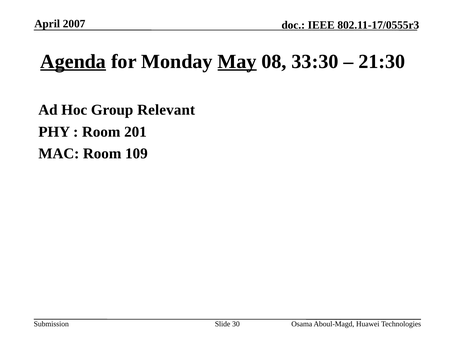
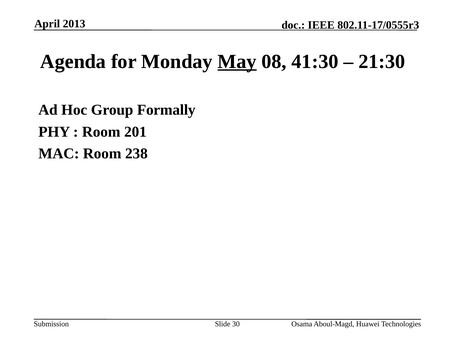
2007: 2007 -> 2013 (74, 24)
Agenda underline: present -> none (73, 61)
33:30: 33:30 -> 41:30 (315, 61)
Relevant: Relevant -> Formally (166, 110)
109: 109 -> 238 (136, 154)
